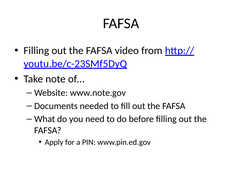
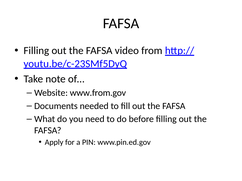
www.note.gov: www.note.gov -> www.from.gov (98, 93)
